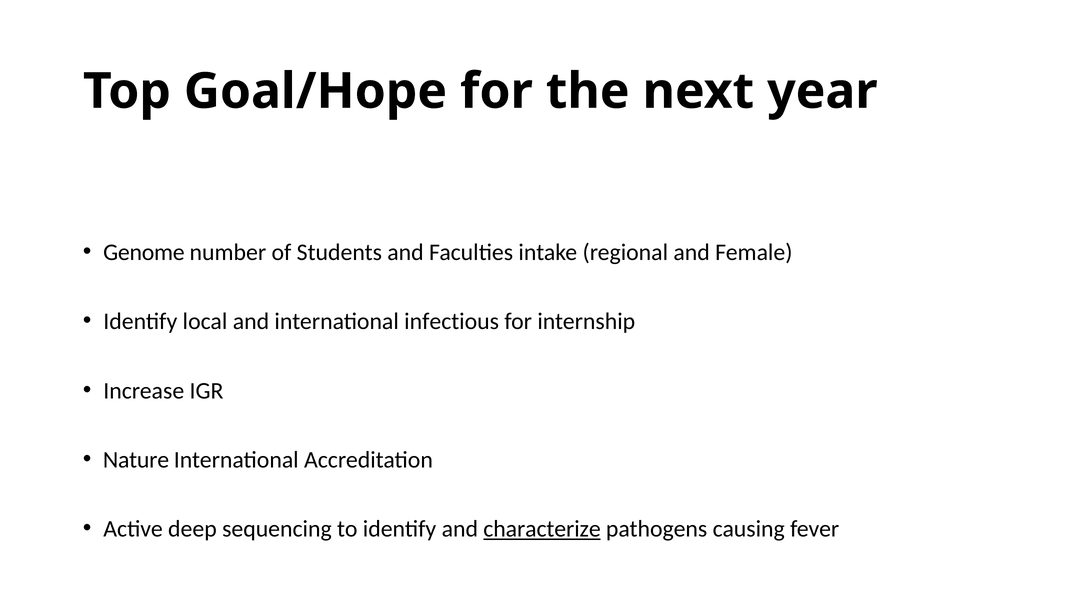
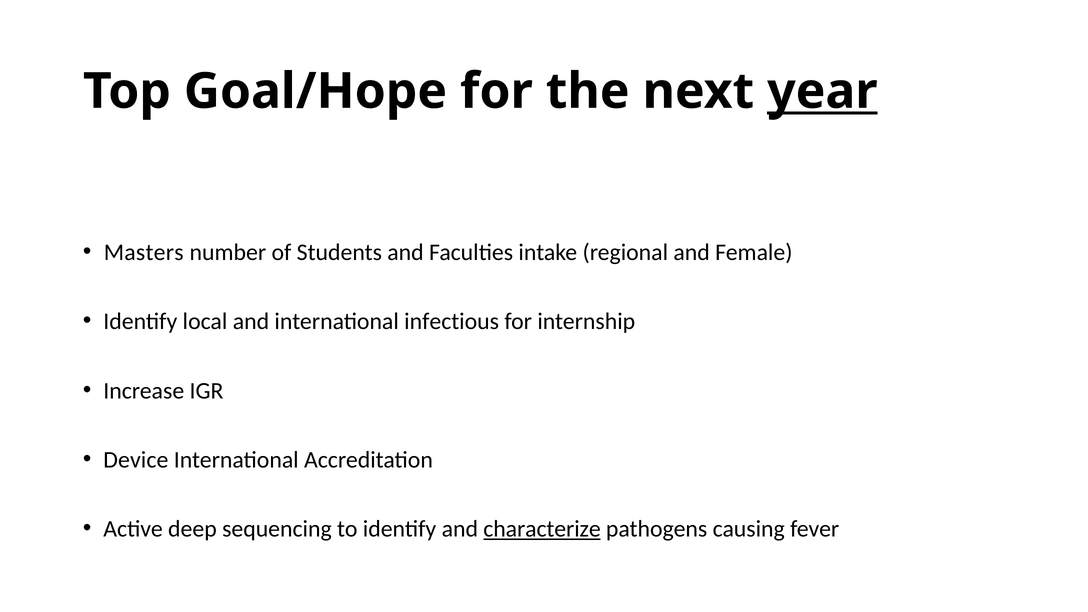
year underline: none -> present (822, 91)
Genome: Genome -> Masters (144, 252)
Nature: Nature -> Device (136, 460)
